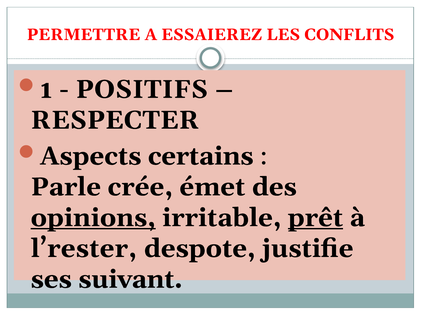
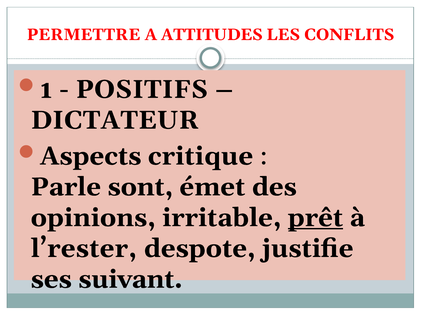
ESSAIEREZ: ESSAIEREZ -> ATTITUDES (212, 35)
RESPECTER: RESPECTER -> DICTATEUR (115, 120)
certains: certains -> critique (201, 156)
crée: crée -> sont (140, 187)
opinions underline: present -> none (93, 218)
